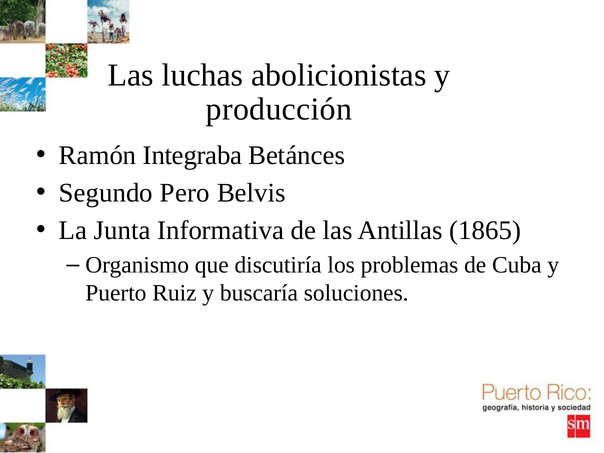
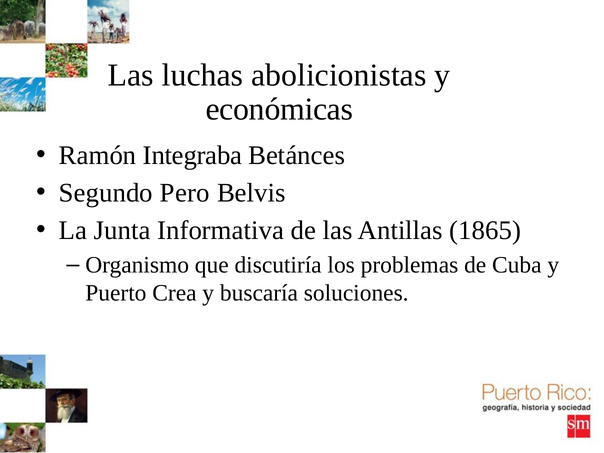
producción: producción -> económicas (279, 109)
Ruiz: Ruiz -> Crea (174, 293)
